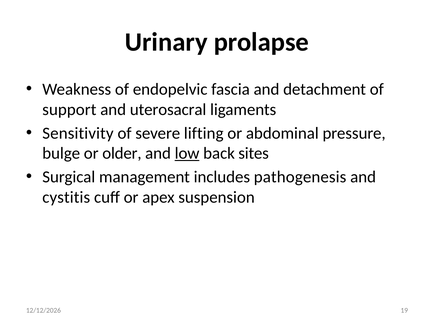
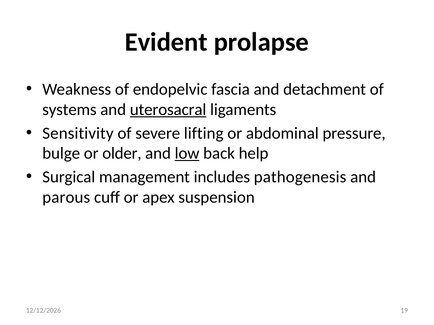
Urinary: Urinary -> Evident (166, 42)
support: support -> systems (69, 110)
uterosacral underline: none -> present (168, 110)
sites: sites -> help (254, 154)
cystitis: cystitis -> parous (66, 198)
